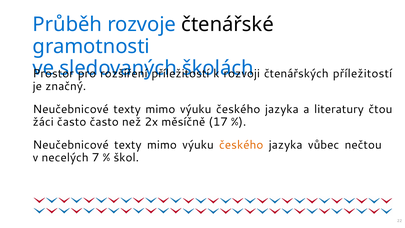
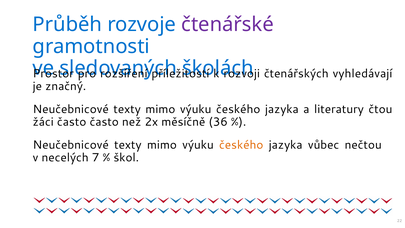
čtenářské colour: black -> purple (228, 24)
čtenářských příležitostí: příležitostí -> vyhledávají (363, 74)
17: 17 -> 36 (218, 122)
